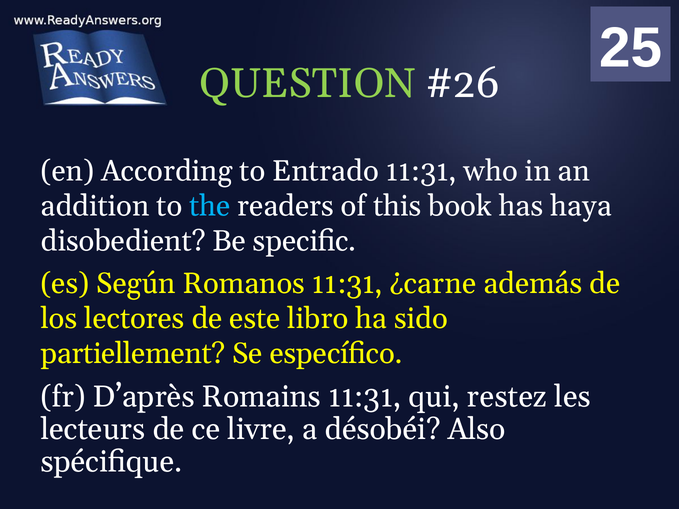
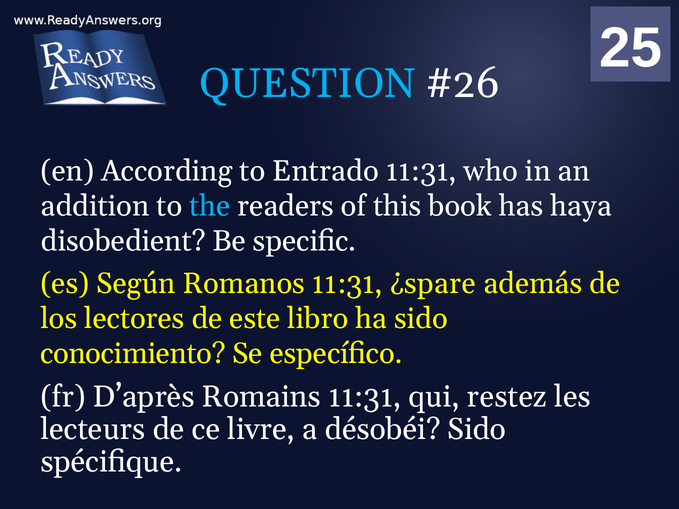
QUESTION colour: light green -> light blue (308, 84)
¿carne: ¿carne -> ¿spare (433, 284)
partiellement: partiellement -> conocimiento (133, 354)
désobéi Also: Also -> Sido (477, 430)
